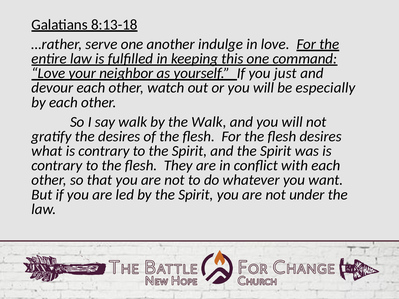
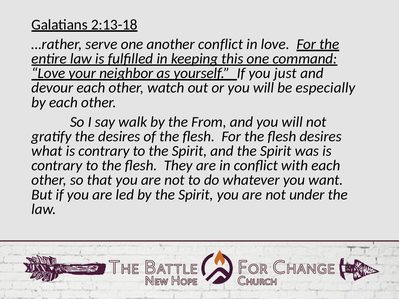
8:13-18: 8:13-18 -> 2:13-18 (114, 25)
another indulge: indulge -> conflict (221, 44)
the Walk: Walk -> From (209, 122)
